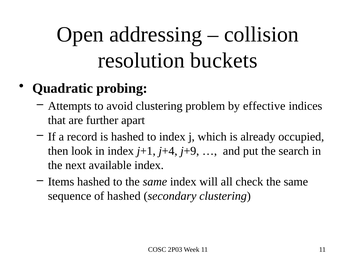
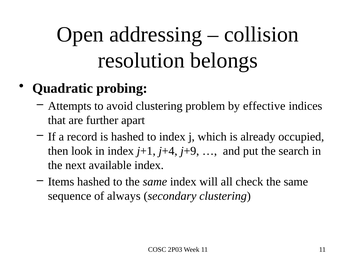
buckets: buckets -> belongs (224, 61)
of hashed: hashed -> always (124, 196)
